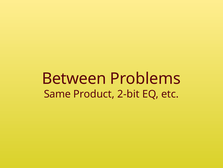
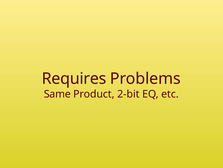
Between: Between -> Requires (74, 78)
